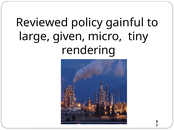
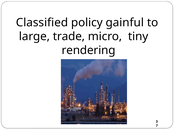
Reviewed: Reviewed -> Classified (42, 23)
given: given -> trade (69, 37)
